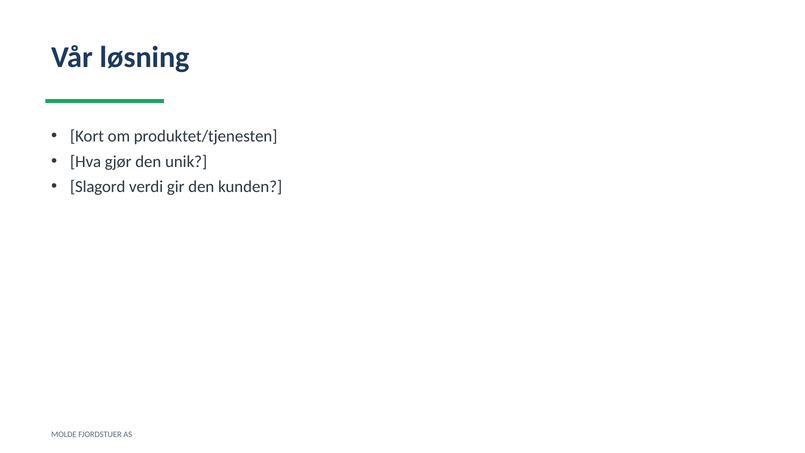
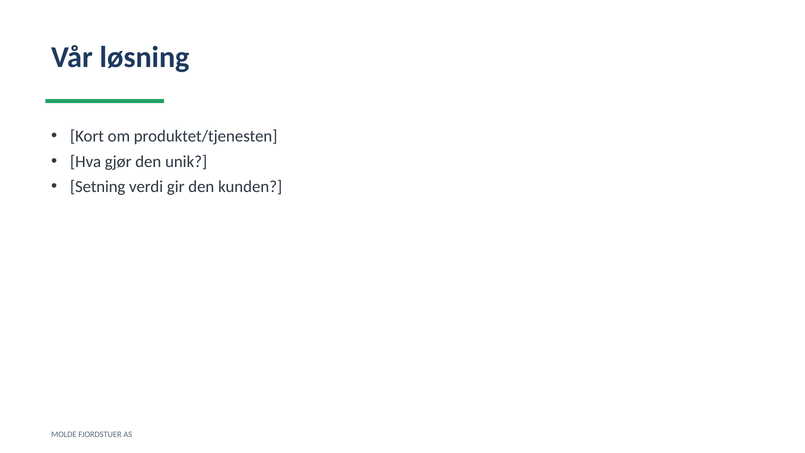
Slagord: Slagord -> Setning (98, 187)
